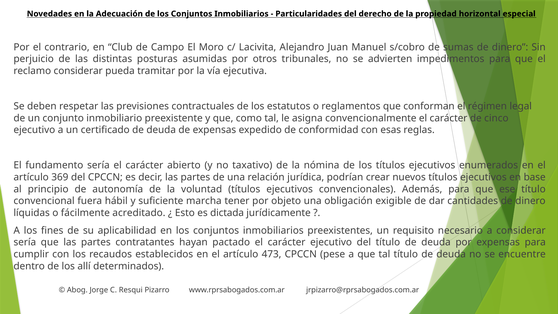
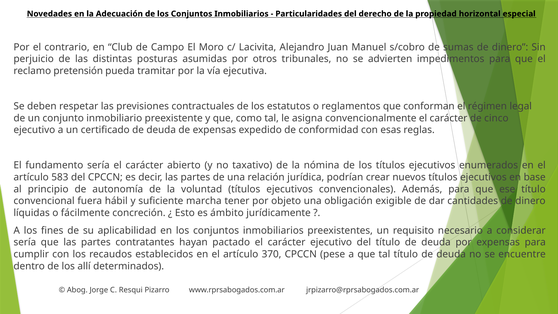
reclamo considerar: considerar -> pretensión (78, 71)
369: 369 -> 583 (60, 177)
acreditado: acreditado -> concreción (139, 213)
dictada: dictada -> ámbito (227, 213)
473: 473 -> 370 (272, 254)
